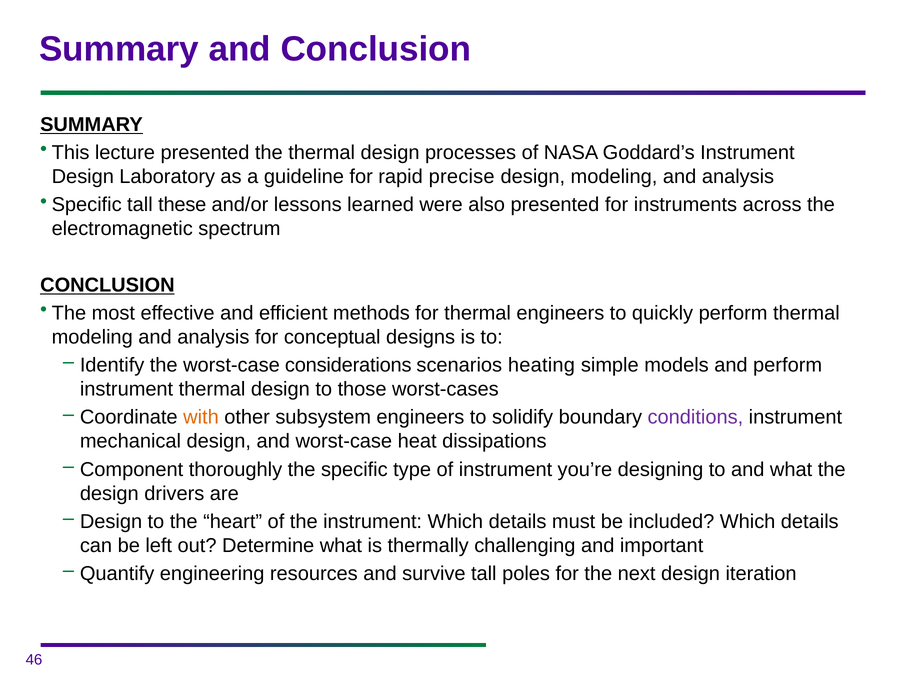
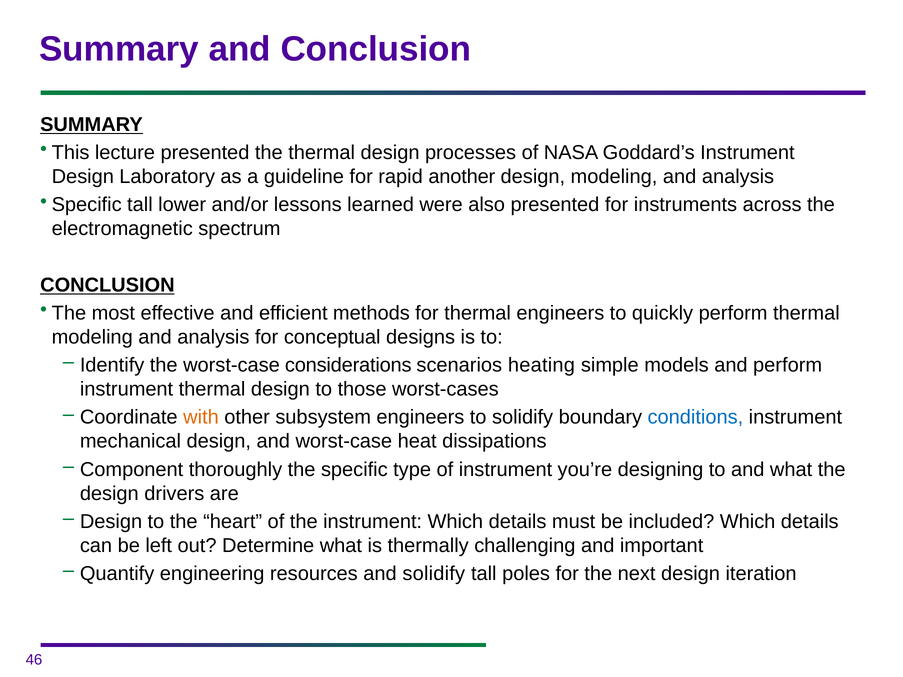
precise: precise -> another (462, 177)
these: these -> lower (182, 205)
conditions colour: purple -> blue (695, 417)
and survive: survive -> solidify (434, 574)
